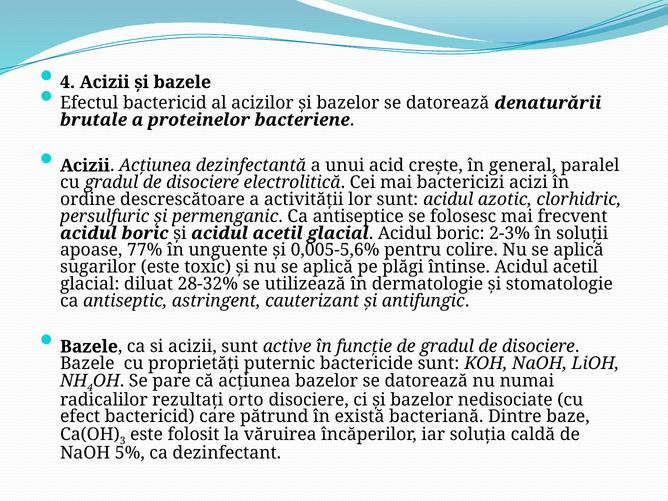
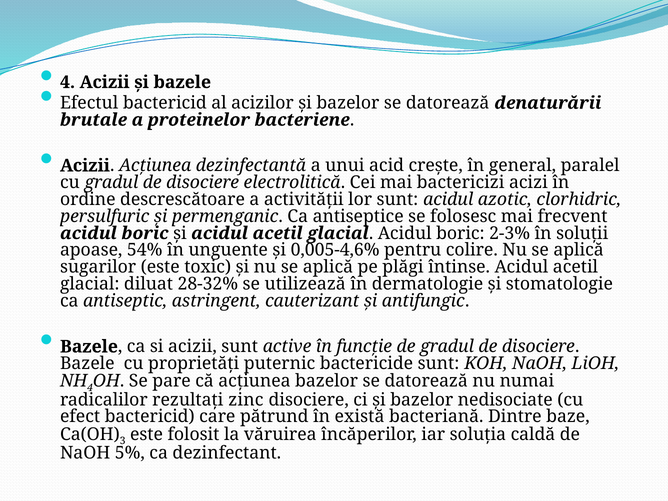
77%: 77% -> 54% (145, 250)
0,005-5,6%: 0,005-5,6% -> 0,005-4,6% (335, 250)
orto: orto -> zinc (246, 400)
